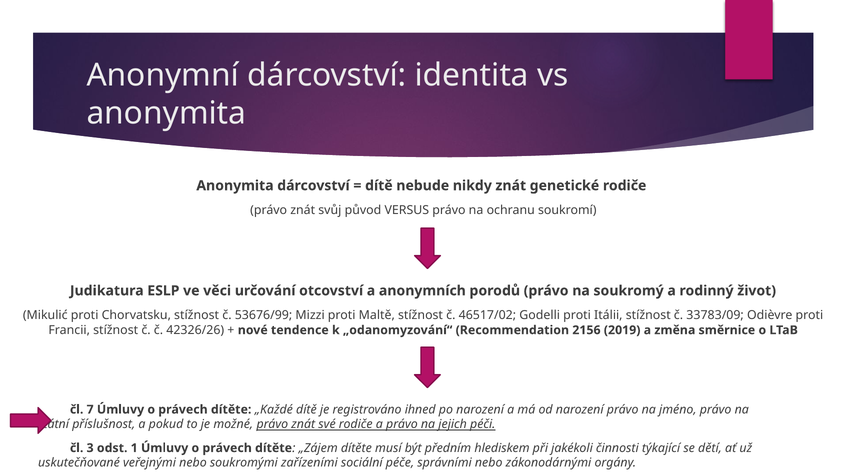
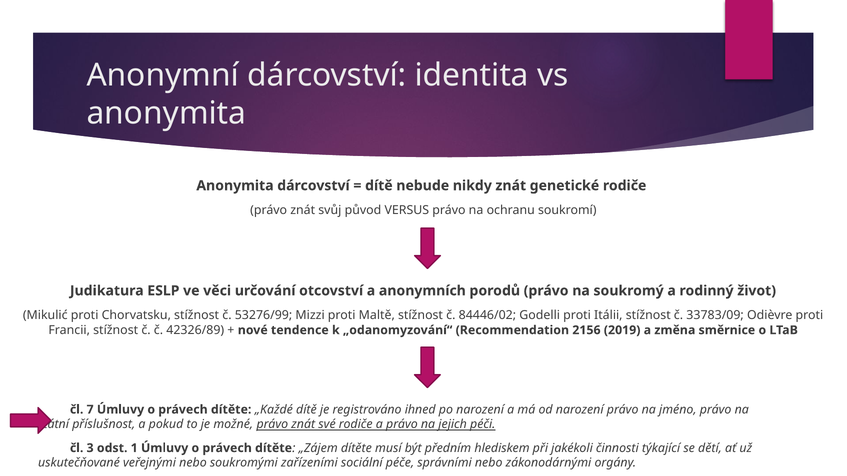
53676/99: 53676/99 -> 53276/99 (264, 316)
46517/02: 46517/02 -> 84446/02 (487, 316)
42326/26: 42326/26 -> 42326/89 (195, 330)
